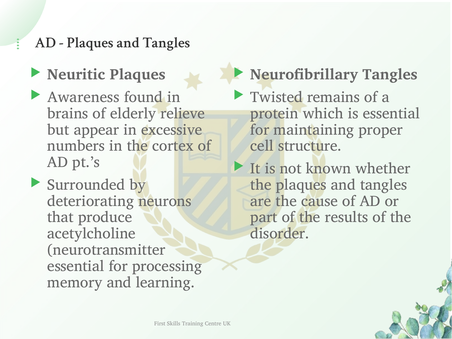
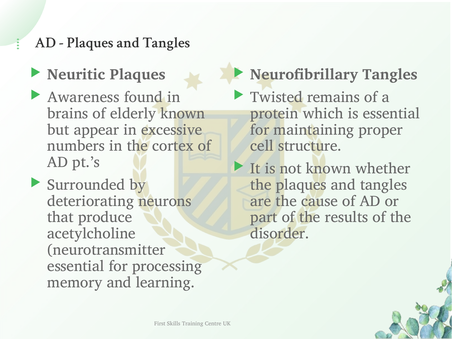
elderly relieve: relieve -> known (183, 113)
